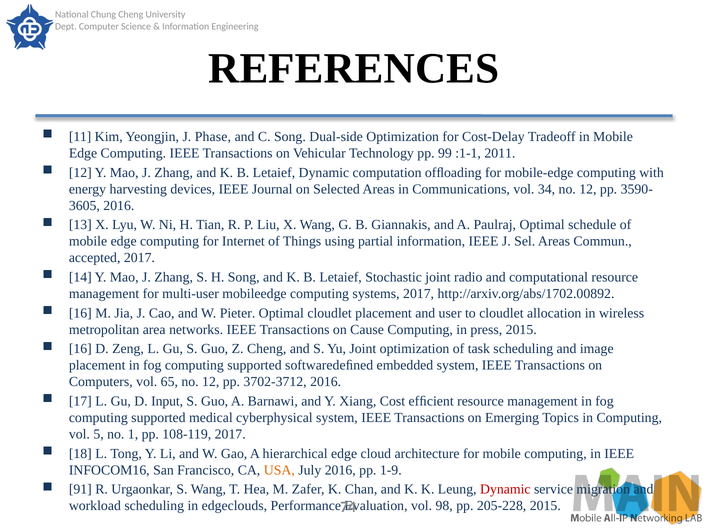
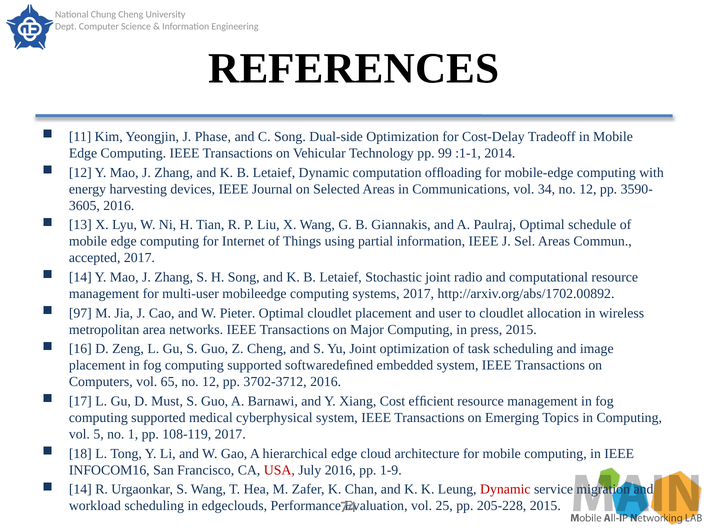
2011: 2011 -> 2014 (500, 153)
16: 16 -> 97 (80, 313)
Cause: Cause -> Major (367, 330)
Input: Input -> Must (167, 401)
USA colour: orange -> red (279, 470)
91: 91 -> 14 (80, 489)
98: 98 -> 25 (444, 506)
